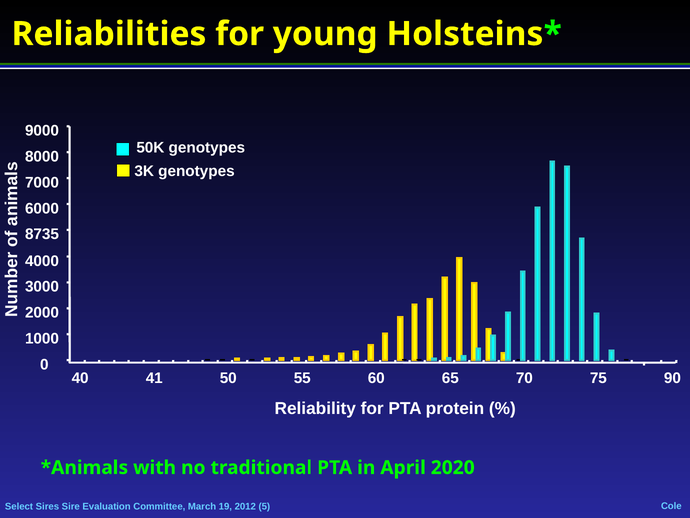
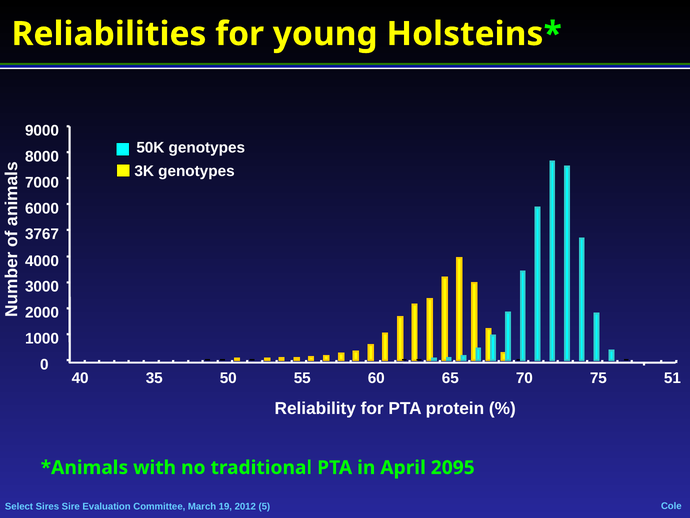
8735: 8735 -> 3767 (42, 234)
41: 41 -> 35 (154, 378)
90: 90 -> 51 (672, 378)
2020: 2020 -> 2095 (453, 467)
